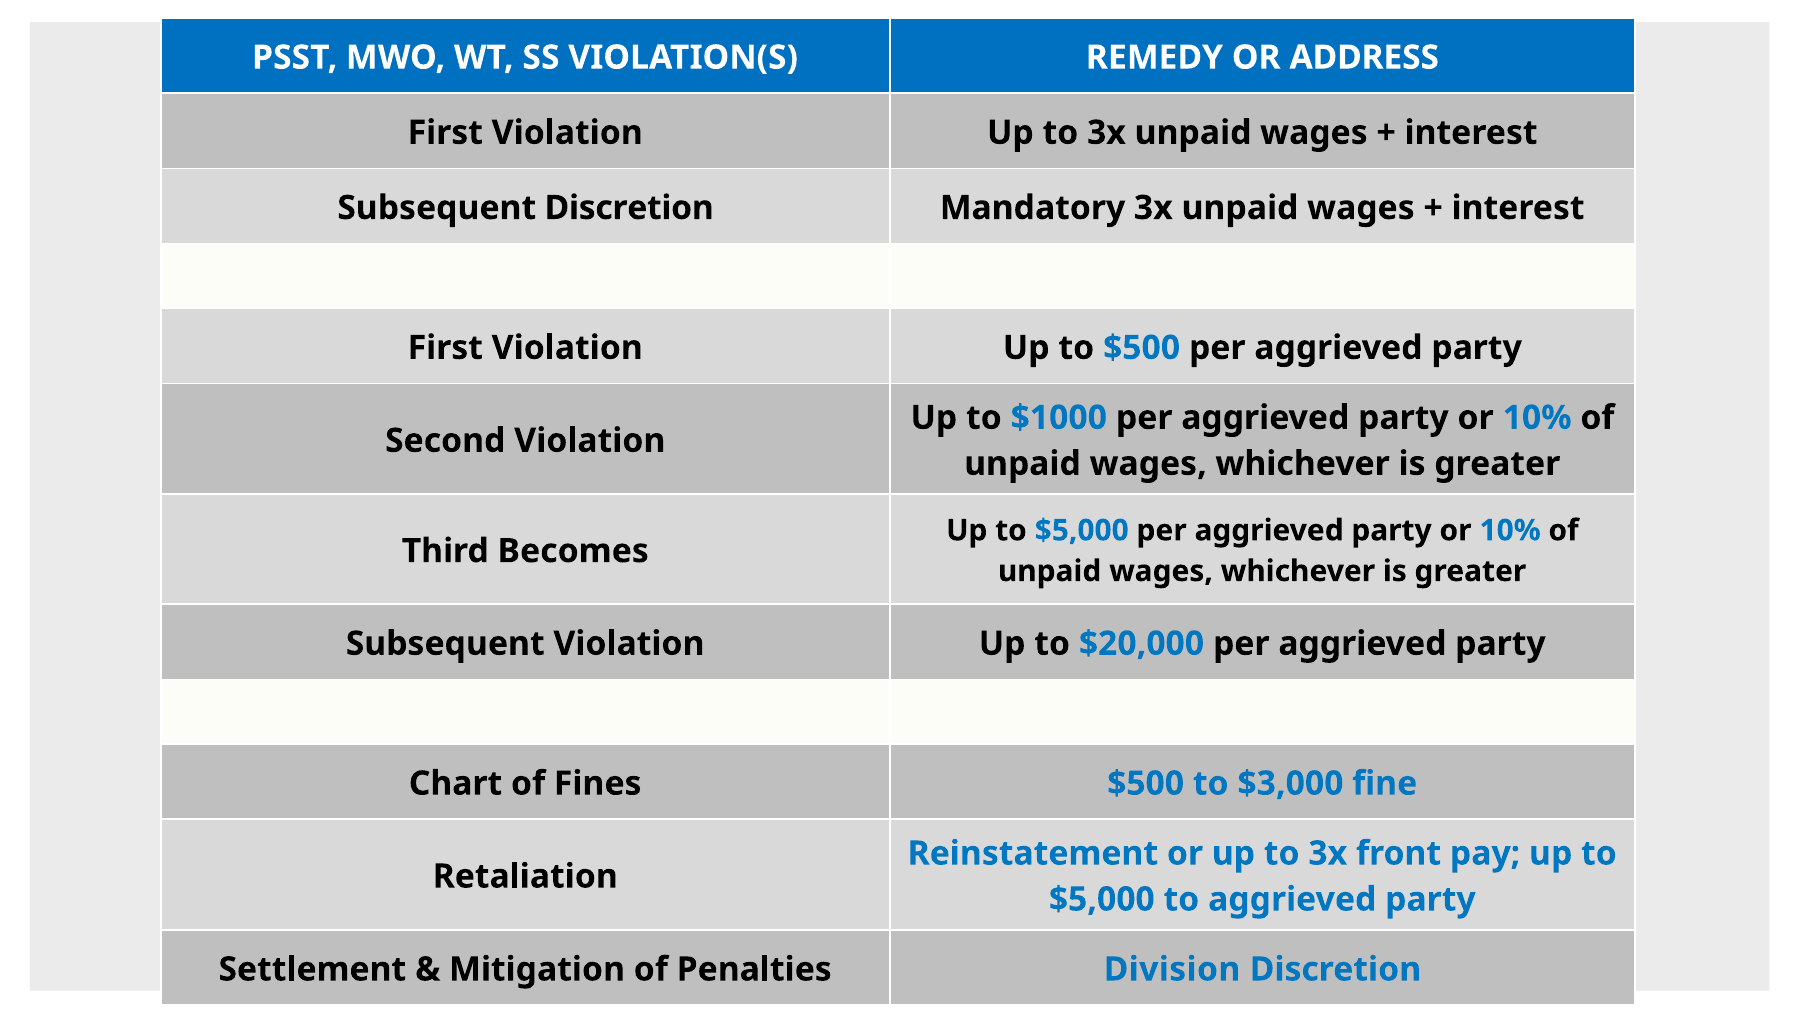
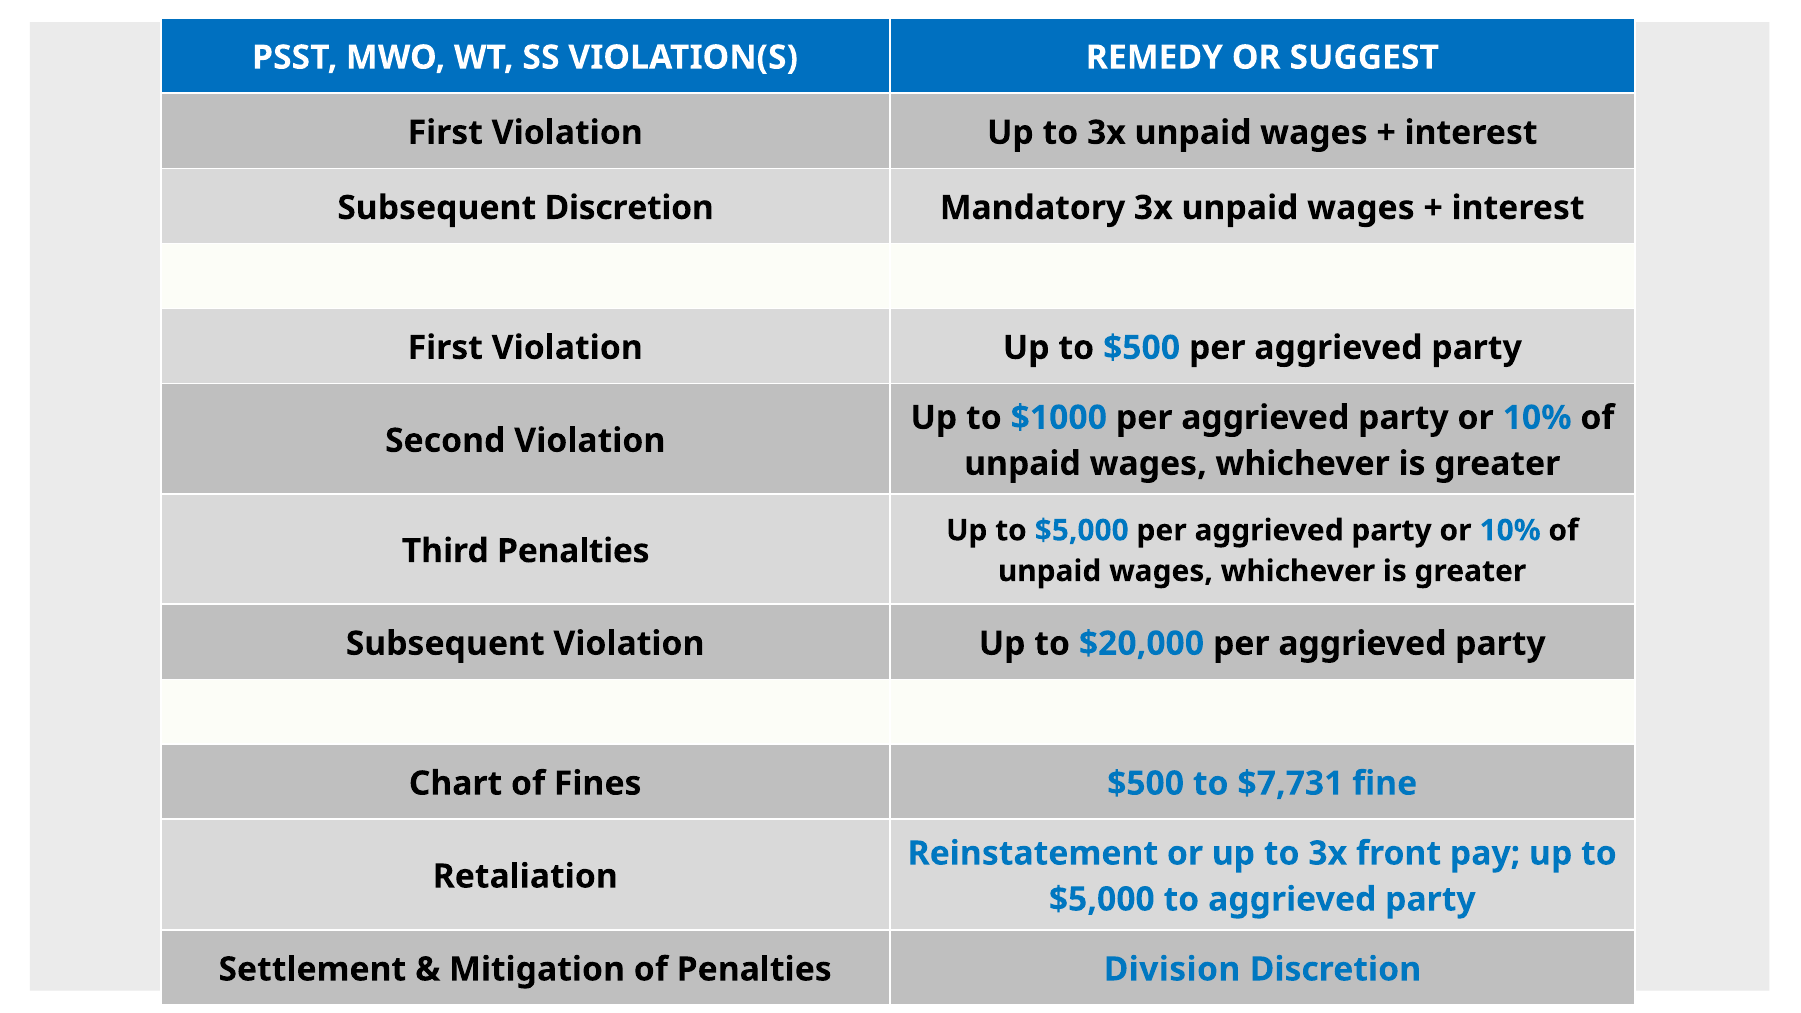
ADDRESS: ADDRESS -> SUGGEST (1364, 58)
Third Becomes: Becomes -> Penalties (573, 551)
$3,000: $3,000 -> $7,731 (1290, 784)
